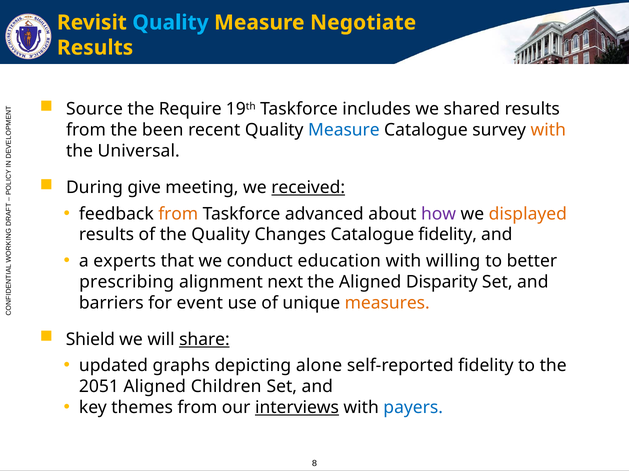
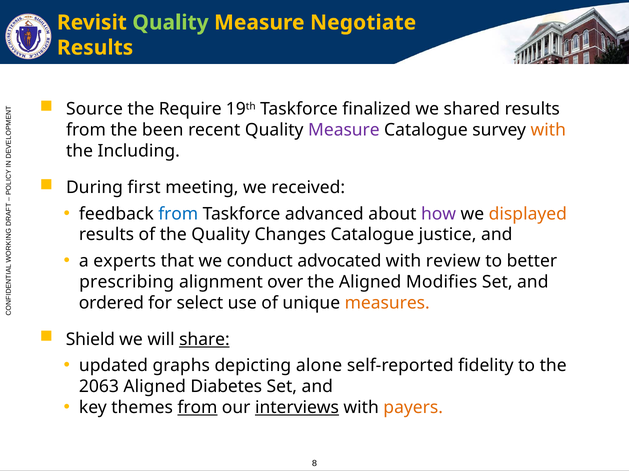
Quality colour: light blue -> light green (170, 23)
includes: includes -> finalized (377, 109)
Measure colour: blue -> purple (344, 130)
Universal: Universal -> Including (139, 151)
give: give -> first (144, 188)
received underline: present -> none (308, 188)
from colour: orange -> blue (178, 214)
Catalogue fidelity: fidelity -> justice (448, 235)
education: education -> advocated (339, 261)
willing: willing -> review (453, 261)
next: next -> over (285, 282)
Disparity: Disparity -> Modifies (442, 282)
barriers: barriers -> ordered (111, 303)
event: event -> select (200, 303)
2051: 2051 -> 2063 (99, 387)
Children: Children -> Diabetes (226, 387)
from underline: none -> present (197, 408)
payers colour: blue -> orange (413, 408)
